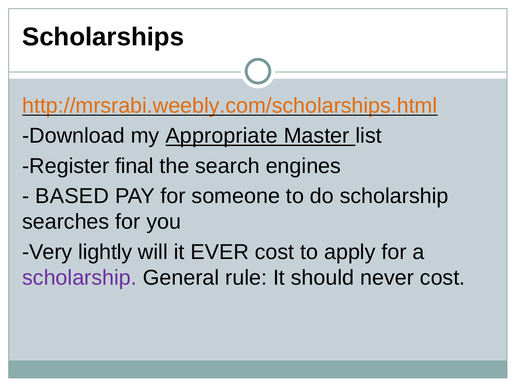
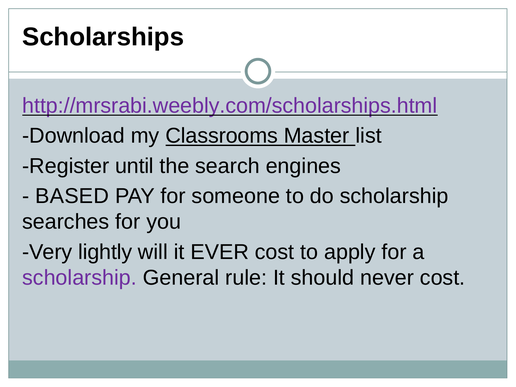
http://mrsrabi.weebly.com/scholarships.html colour: orange -> purple (230, 106)
Appropriate: Appropriate -> Classrooms (222, 136)
final: final -> until (134, 166)
